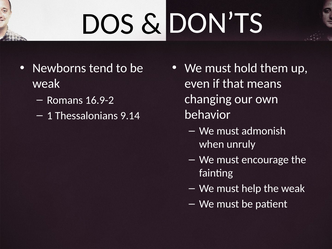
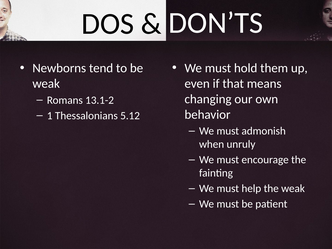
16.9-2: 16.9-2 -> 13.1-2 (100, 100)
9.14: 9.14 -> 5.12 (130, 116)
